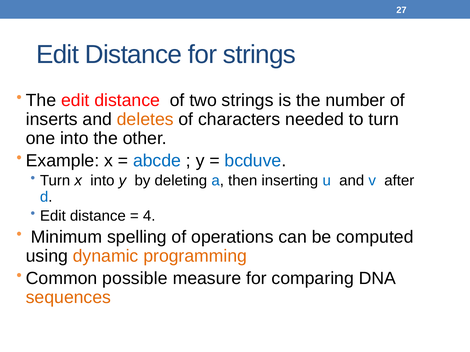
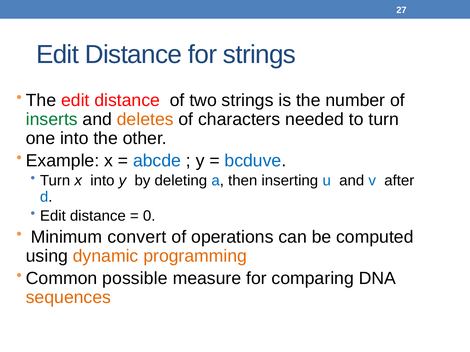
inserts colour: black -> green (52, 119)
4: 4 -> 0 (149, 216)
spelling: spelling -> convert (137, 237)
